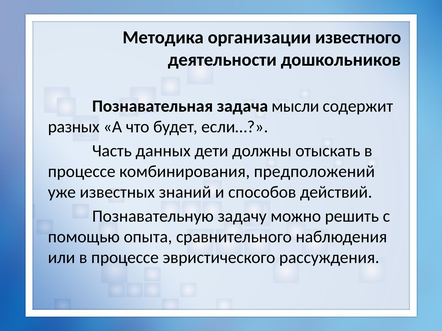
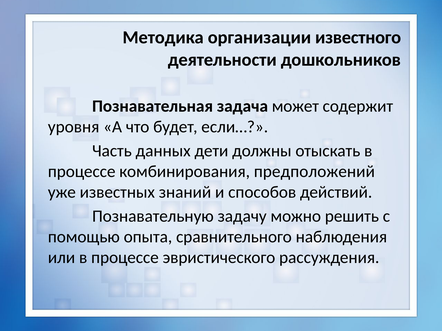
мысли: мысли -> может (295, 106)
разных: разных -> уровня (74, 127)
